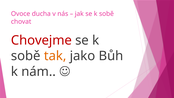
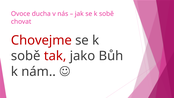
tak colour: orange -> red (55, 56)
